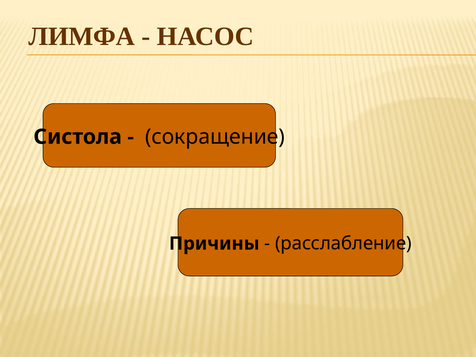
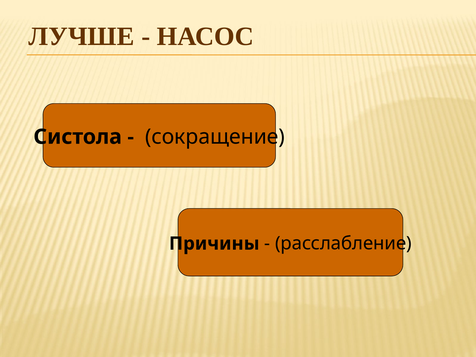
ЛИМФА: ЛИМФА -> ЛУЧШЕ (82, 36)
